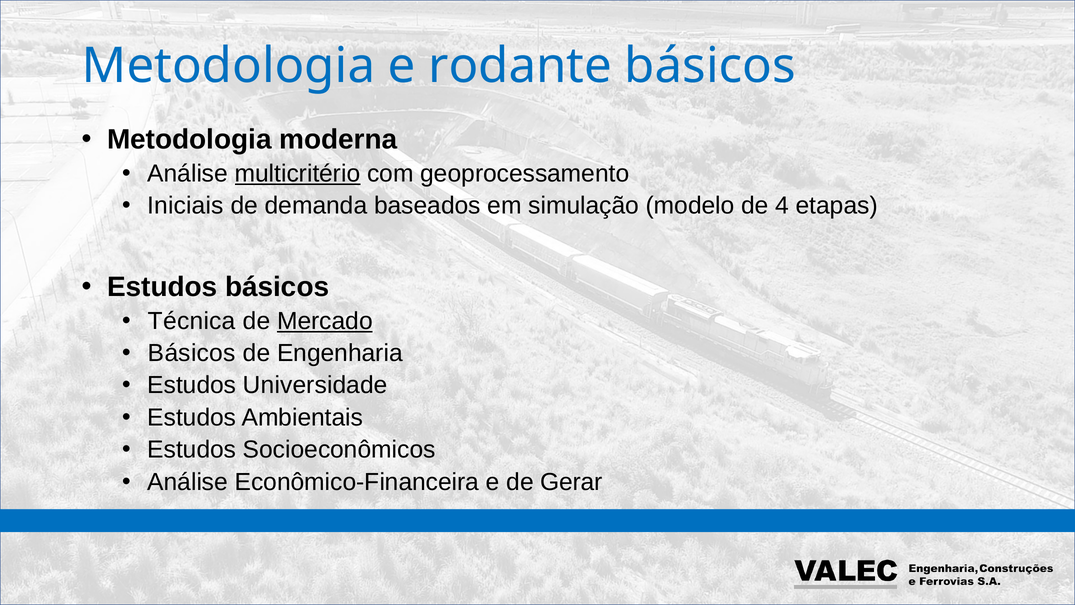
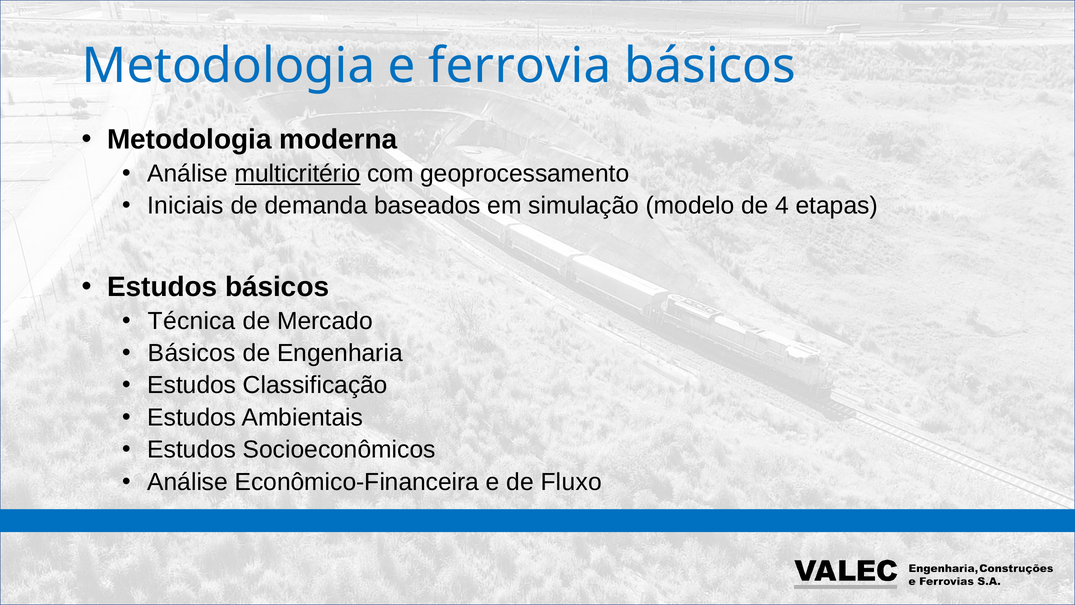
rodante: rodante -> ferrovia (520, 66)
Mercado underline: present -> none (325, 321)
Universidade: Universidade -> Classificação (315, 385)
Gerar: Gerar -> Fluxo (571, 482)
